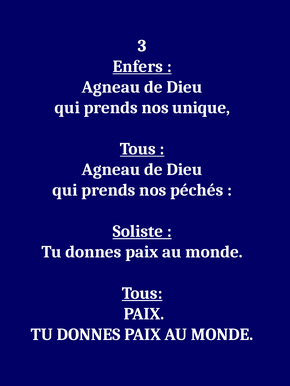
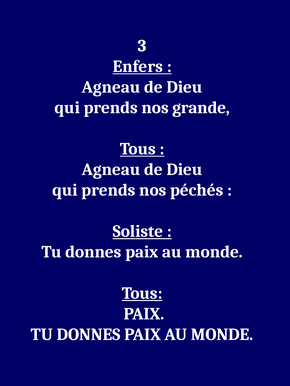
unique: unique -> grande (201, 108)
